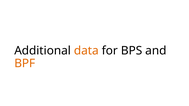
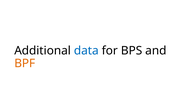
data colour: orange -> blue (86, 51)
